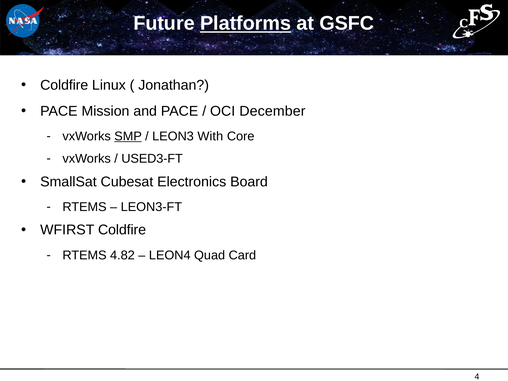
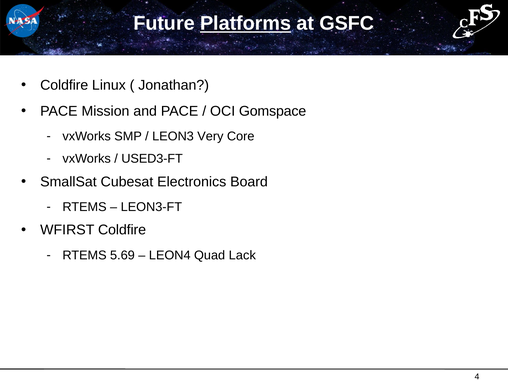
December: December -> Gomspace (273, 111)
SMP underline: present -> none (128, 136)
With: With -> Very (210, 136)
4.82: 4.82 -> 5.69 (122, 255)
Card: Card -> Lack (242, 255)
